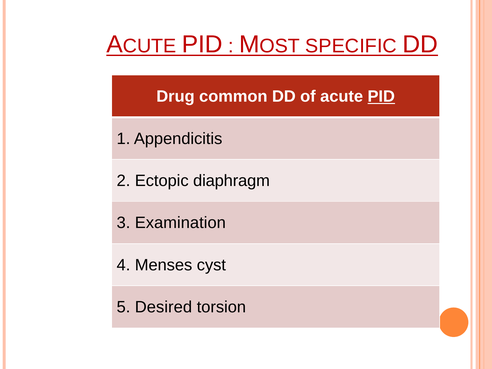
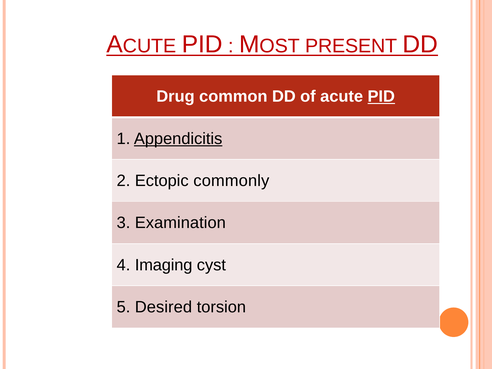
SPECIFIC: SPECIFIC -> PRESENT (351, 46)
Appendicitis underline: none -> present (178, 139)
diaphragm: diaphragm -> commonly (231, 181)
Menses: Menses -> Imaging (164, 265)
